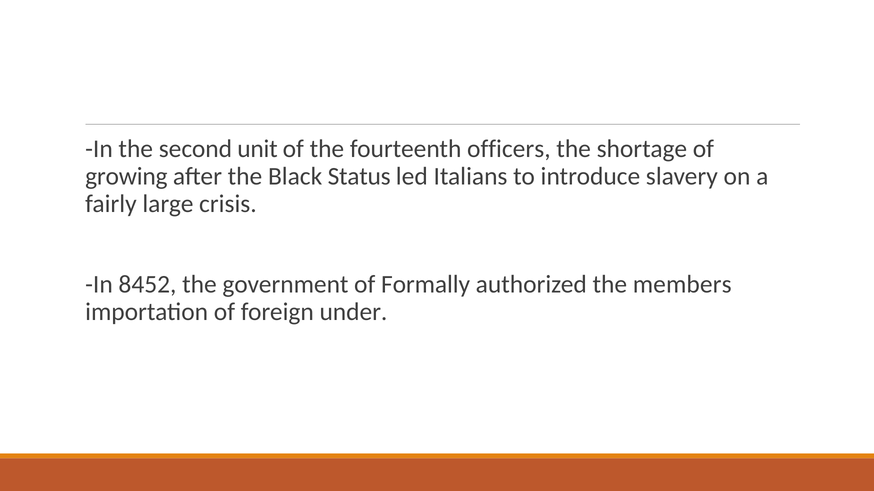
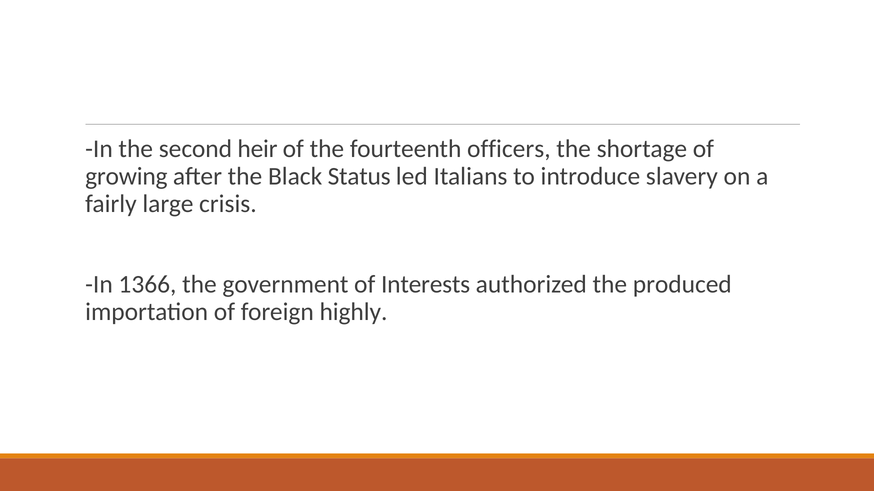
unit: unit -> heir (257, 149)
8452: 8452 -> 1366 (147, 285)
Formally: Formally -> Interests (426, 285)
members: members -> produced (682, 285)
under: under -> highly (353, 312)
